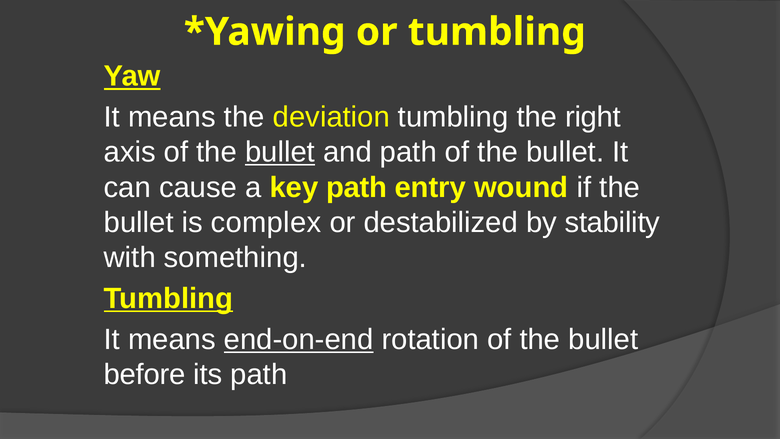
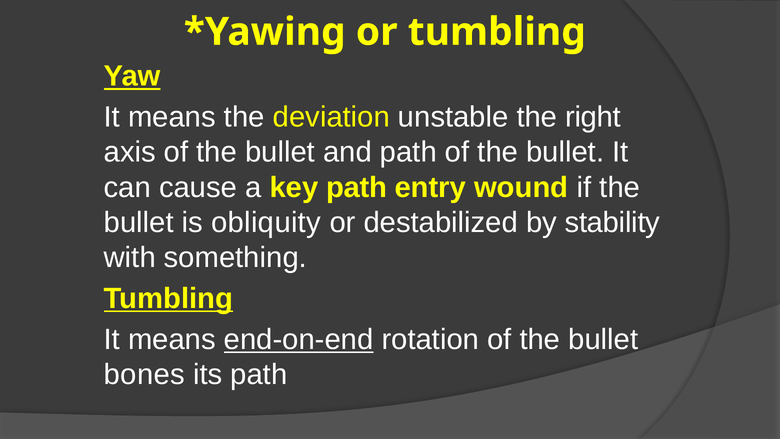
deviation tumbling: tumbling -> unstable (453, 117)
bullet underline: present -> none (280, 152)
complex: complex -> obliquity (266, 222)
before: before -> bones (144, 374)
